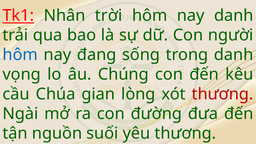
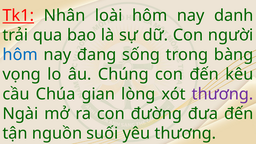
trời: trời -> loài (109, 15)
trong danh: danh -> bàng (234, 55)
thương colour: red -> purple (223, 94)
